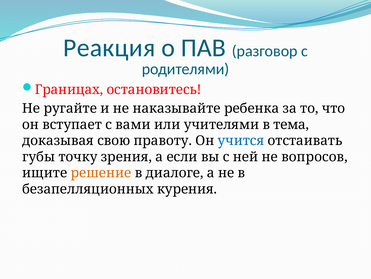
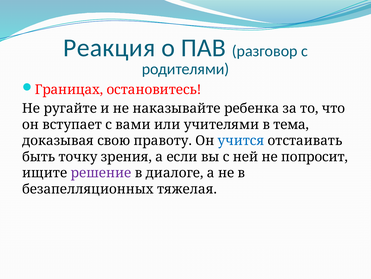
губы: губы -> быть (39, 156)
вопросов: вопросов -> попросит (315, 156)
решение colour: orange -> purple (101, 173)
курения: курения -> тяжелая (187, 189)
